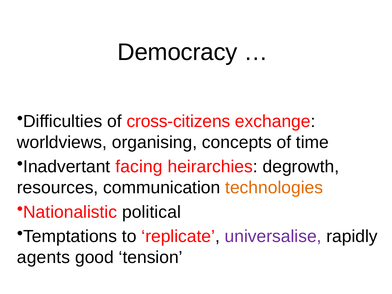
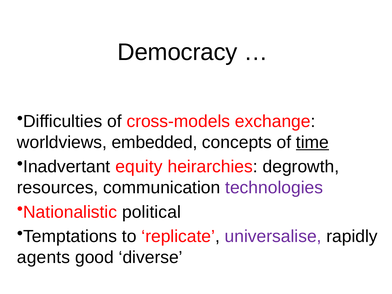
cross-citizens: cross-citizens -> cross-models (178, 121)
organising: organising -> embedded (155, 142)
time underline: none -> present (312, 142)
facing: facing -> equity (139, 167)
technologies colour: orange -> purple (274, 188)
tension: tension -> diverse (151, 257)
